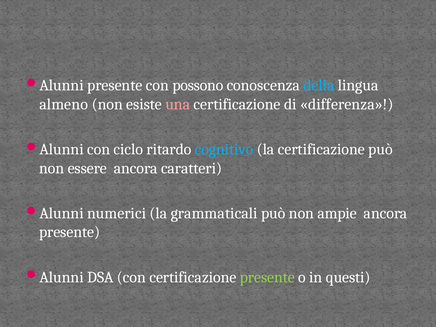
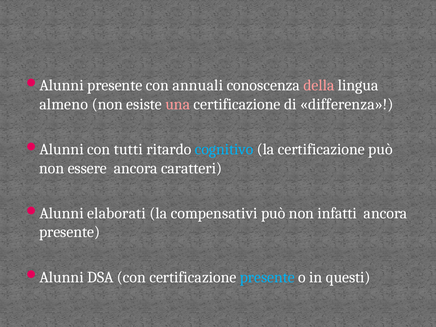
possono: possono -> annuali (198, 85)
della colour: light blue -> pink (319, 85)
ciclo: ciclo -> tutti (128, 149)
numerici: numerici -> elaborati (117, 213)
grammaticali: grammaticali -> compensativi (214, 213)
ampie: ampie -> infatti (337, 213)
presente colour: light green -> light blue (267, 277)
